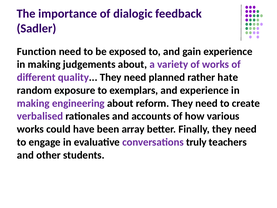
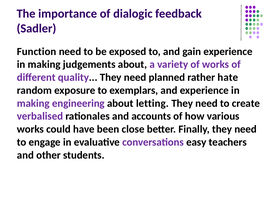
reform: reform -> letting (152, 103)
array: array -> close (133, 129)
truly: truly -> easy (196, 142)
